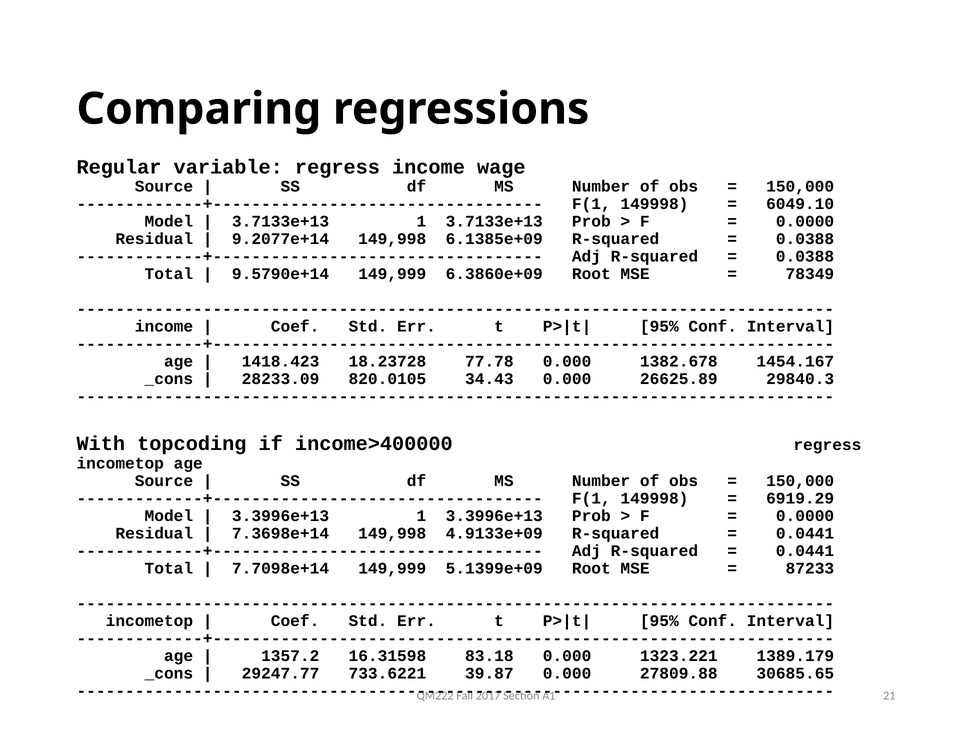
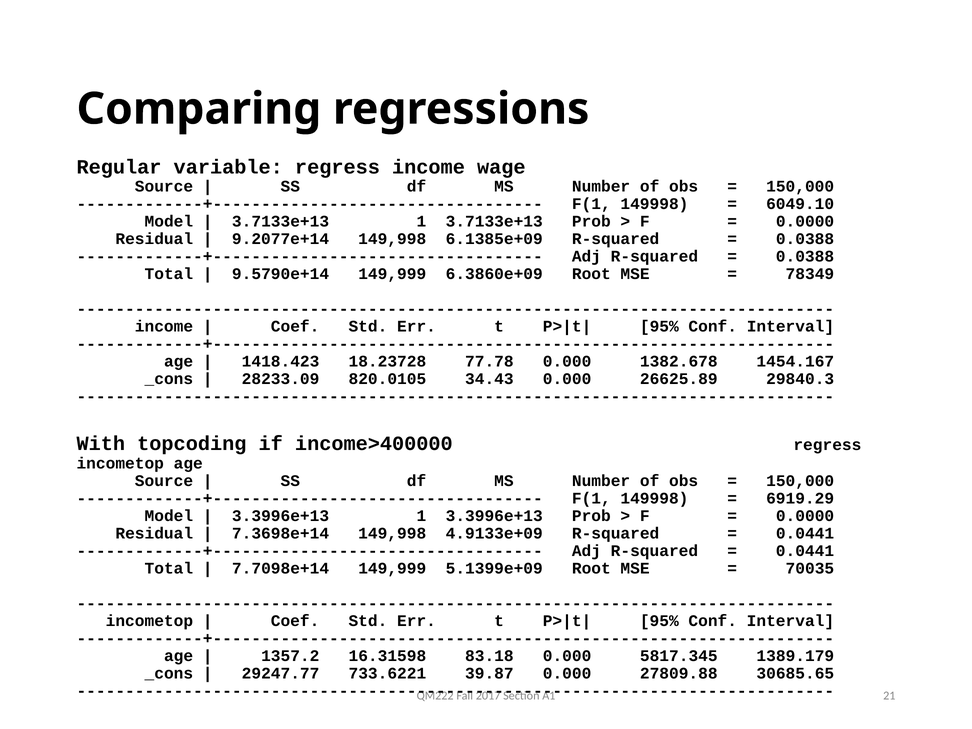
87233: 87233 -> 70035 (810, 568)
1323.221: 1323.221 -> 5817.345 (679, 656)
